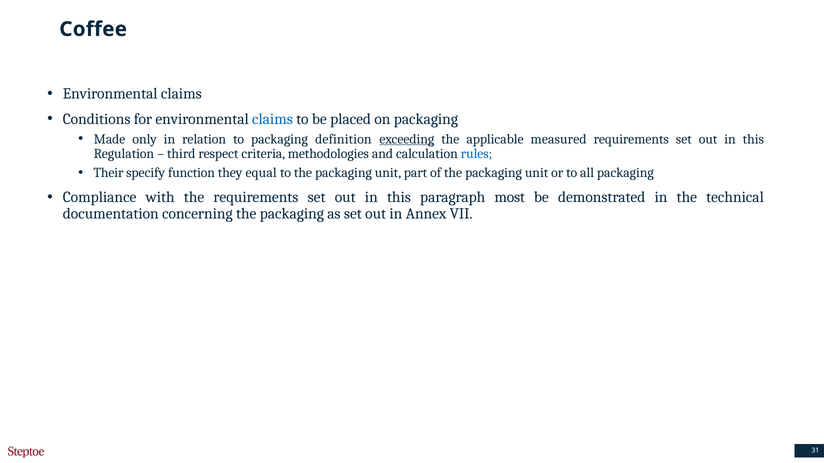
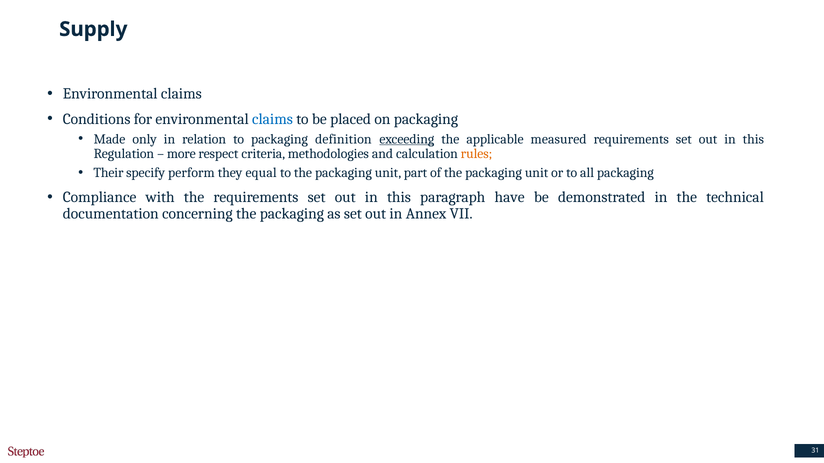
Coffee: Coffee -> Supply (93, 29)
third: third -> more (181, 154)
rules colour: blue -> orange (477, 154)
function: function -> perform (191, 173)
most: most -> have (510, 197)
